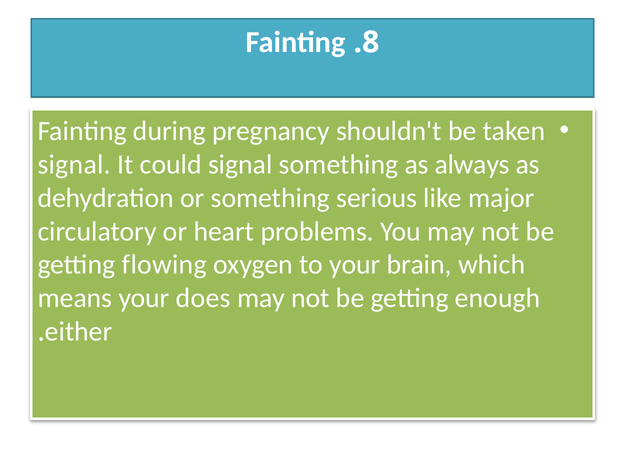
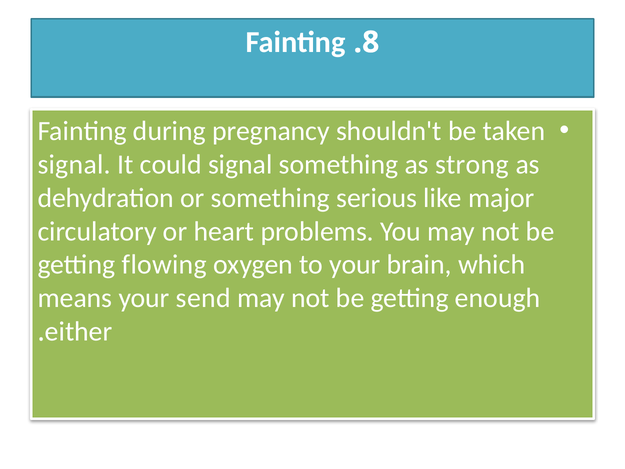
always: always -> strong (472, 165)
does: does -> send (203, 298)
